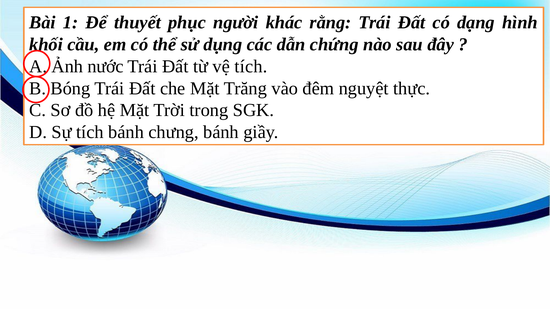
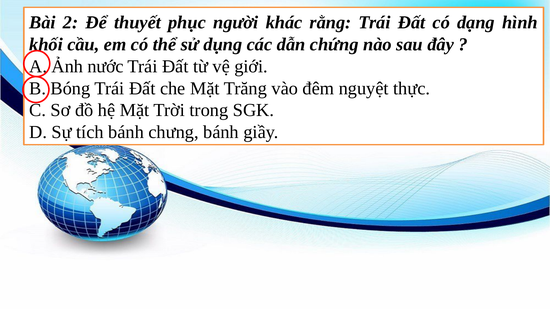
1: 1 -> 2 (71, 22)
vệ tích: tích -> giới (251, 66)
